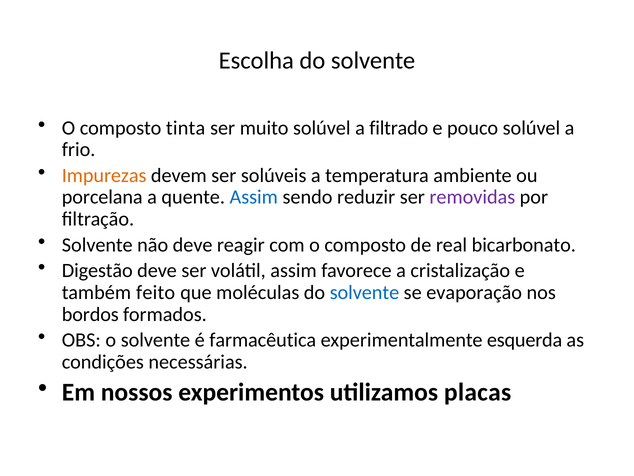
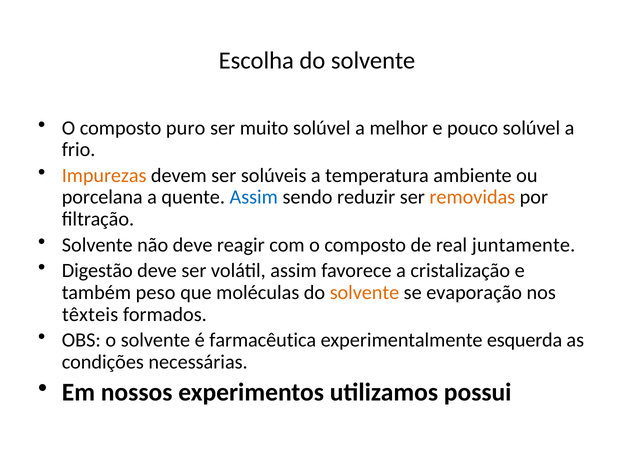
tinta: tinta -> puro (186, 128)
filtrado: filtrado -> melhor (399, 128)
removidas colour: purple -> orange (472, 197)
bicarbonato: bicarbonato -> juntamente (524, 245)
feito: feito -> peso (156, 292)
solvente colour: blue -> orange (364, 292)
bordos: bordos -> têxteis (90, 314)
placas: placas -> possui (478, 392)
